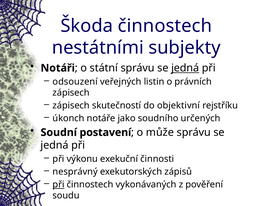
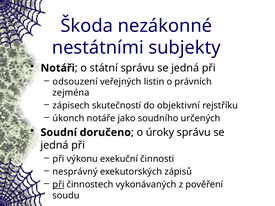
Škoda činnostech: činnostech -> nezákonné (165, 26)
jedná underline: present -> none (185, 68)
zápisech: zápisech -> zejména (71, 93)
postavení: postavení -> doručeno (105, 133)
může: může -> úroky (160, 133)
